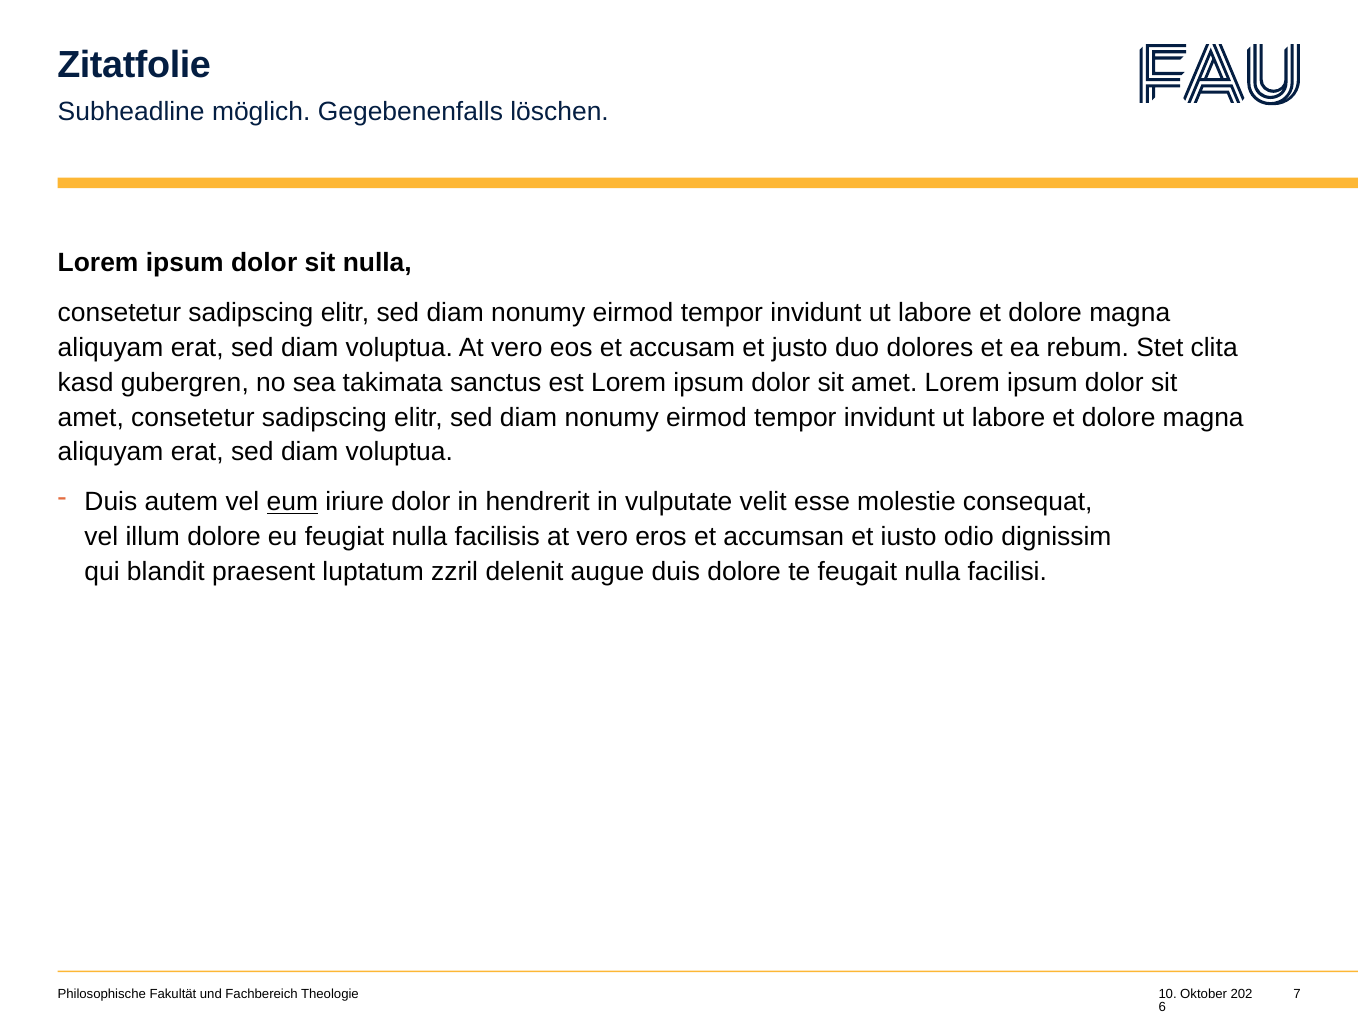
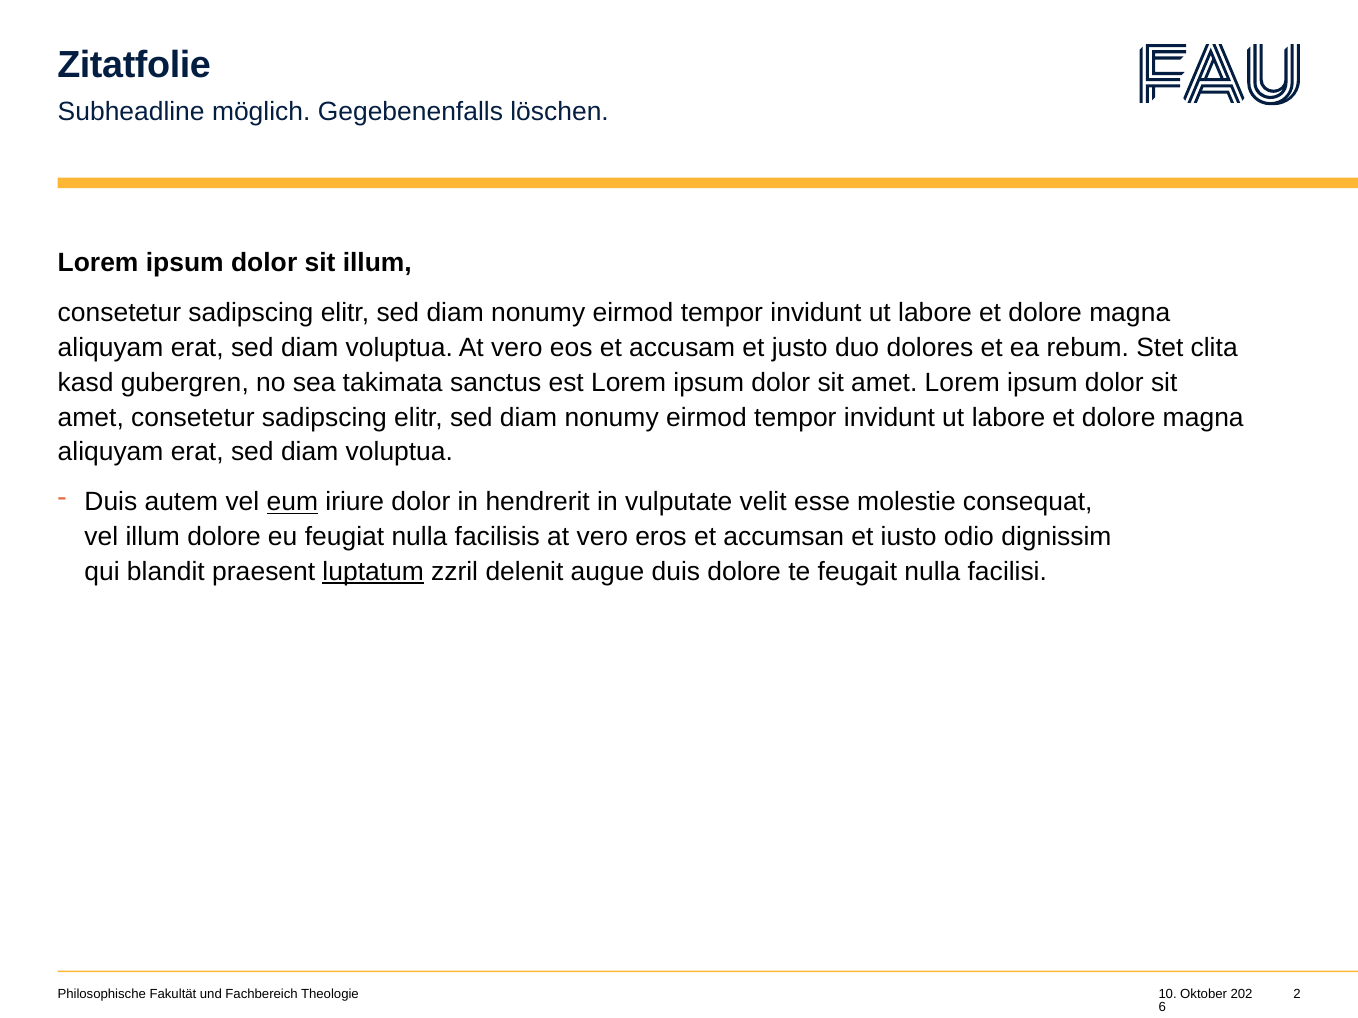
sit nulla: nulla -> illum (377, 263)
luptatum underline: none -> present (373, 572)
7: 7 -> 2 (1297, 994)
